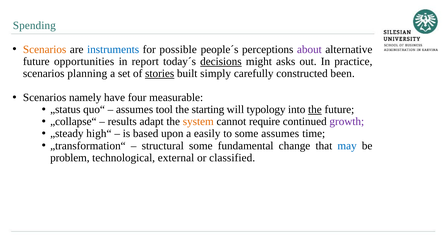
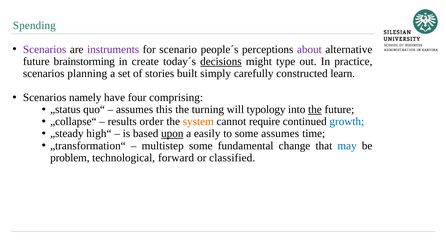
Scenarios colour: orange -> purple (45, 49)
instruments colour: blue -> purple (113, 49)
possible: possible -> scenario (178, 49)
opportunities: opportunities -> brainstorming (84, 61)
report: report -> create (145, 61)
asks: asks -> type (286, 61)
stories underline: present -> none (160, 73)
been: been -> learn (343, 73)
measurable: measurable -> comprising (176, 97)
tool: tool -> this (164, 109)
starting: starting -> turning (208, 109)
adapt: adapt -> order (152, 122)
growth colour: purple -> blue (347, 122)
upon underline: none -> present (172, 134)
structural: structural -> multistep (163, 146)
external: external -> forward (176, 158)
